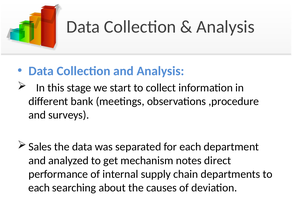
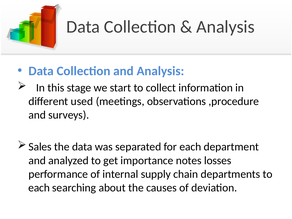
bank: bank -> used (82, 101)
mechanism: mechanism -> importance (147, 160)
direct: direct -> losses (218, 160)
